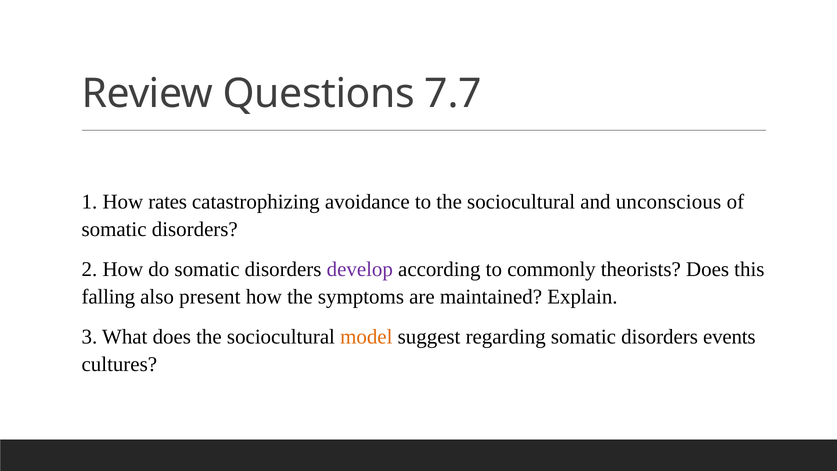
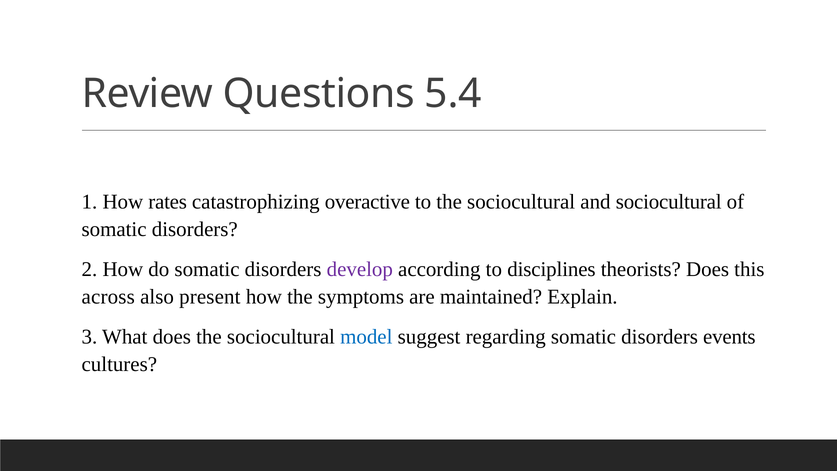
7.7: 7.7 -> 5.4 (453, 94)
avoidance: avoidance -> overactive (367, 202)
and unconscious: unconscious -> sociocultural (669, 202)
commonly: commonly -> disciplines (551, 269)
falling: falling -> across (108, 297)
model colour: orange -> blue (366, 337)
